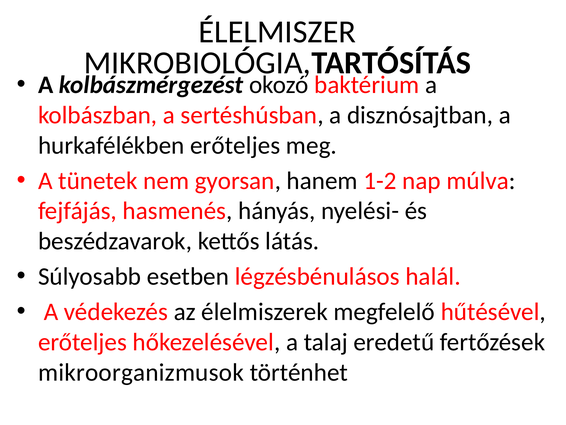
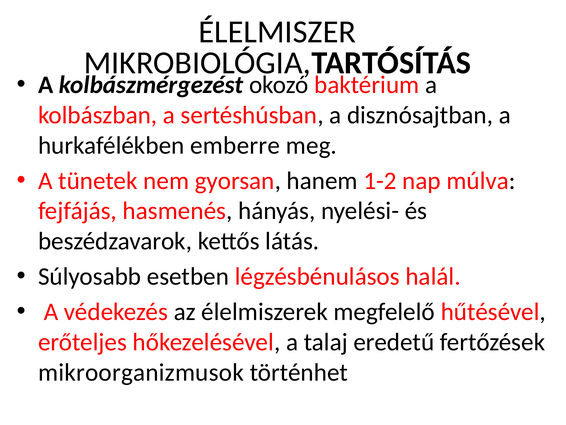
hurkafélékben erőteljes: erőteljes -> emberre (235, 145)
